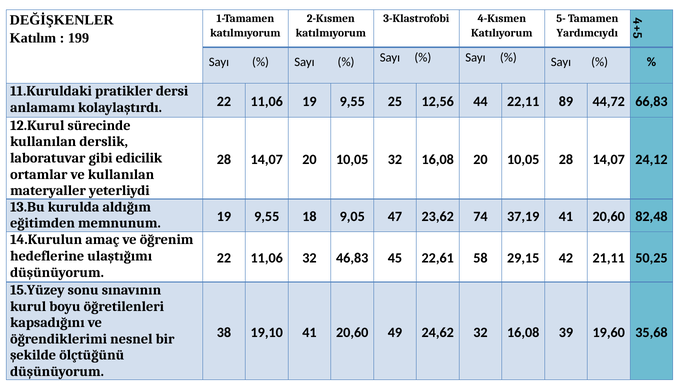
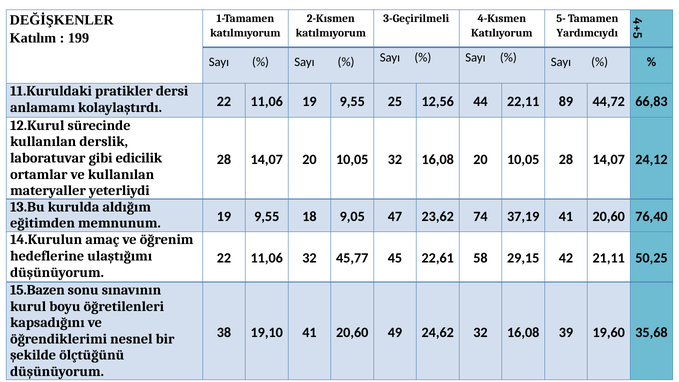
3-Klastrofobi: 3-Klastrofobi -> 3-Geçirilmeli (416, 18)
82,48: 82,48 -> 76,40 (651, 217)
46,83: 46,83 -> 45,77 (352, 258)
15.Yüzey: 15.Yüzey -> 15.Bazen (37, 290)
